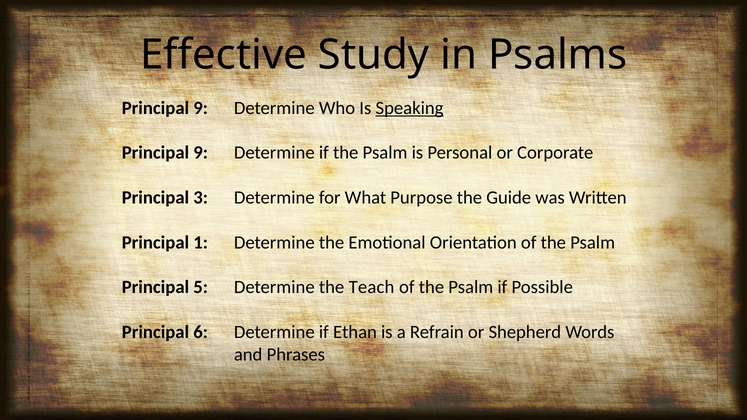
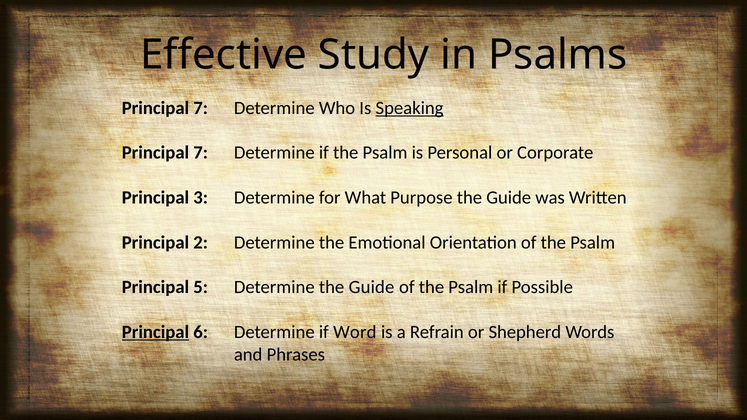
9: 9 -> 7 (201, 108)
9: 9 -> 7 (201, 153)
1: 1 -> 2 (201, 243)
Determine the Teach: Teach -> Guide (372, 287)
Principal underline: none -> present (155, 332)
Ethan: Ethan -> Word (355, 332)
